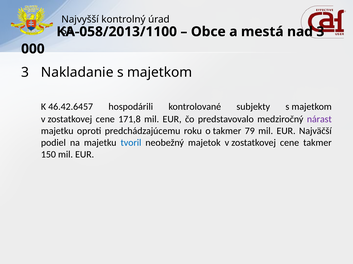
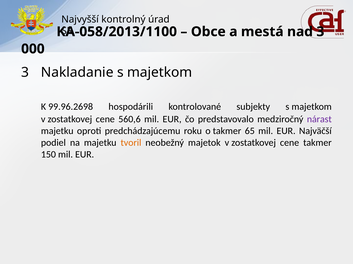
46.42.6457: 46.42.6457 -> 99.96.2698 (71, 107)
171,8: 171,8 -> 560,6 (129, 119)
79: 79 -> 65 (250, 131)
tvoril colour: blue -> orange (131, 143)
